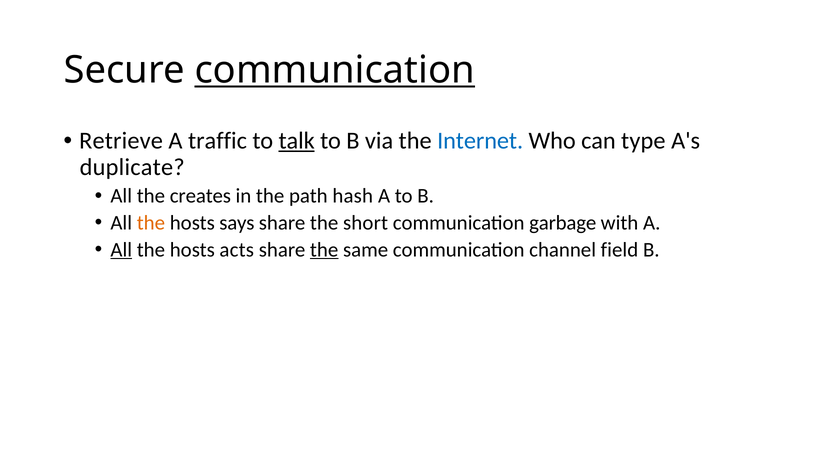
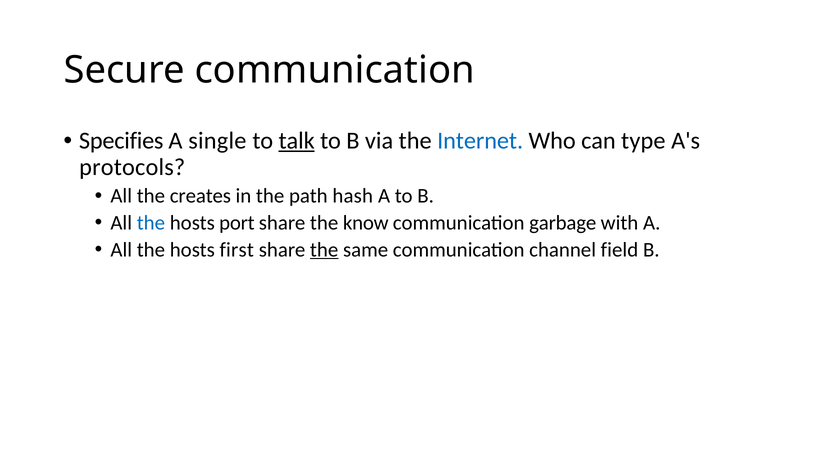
communication underline: present -> none (335, 70)
Retrieve: Retrieve -> Specifies (121, 141)
traffic: traffic -> single (217, 141)
duplicate: duplicate -> protocols (132, 167)
the colour: orange -> blue (151, 223)
says: says -> port (237, 223)
short: short -> know (366, 223)
All underline: present -> none (121, 250)
acts: acts -> first (237, 250)
